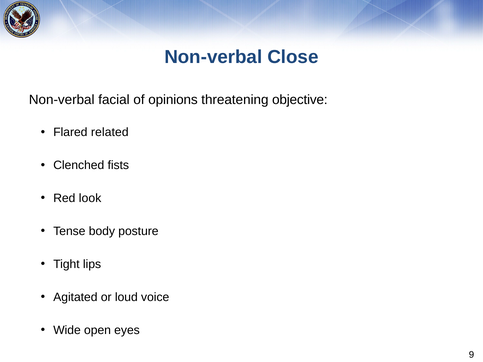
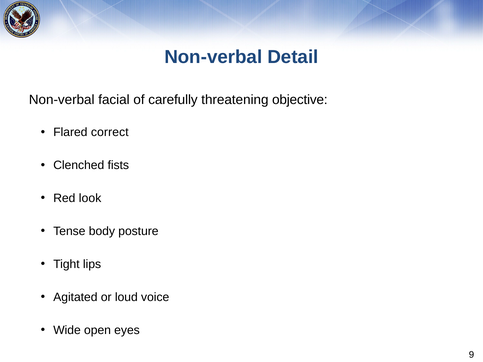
Close: Close -> Detail (293, 57)
opinions: opinions -> carefully (173, 100)
related: related -> correct (110, 132)
